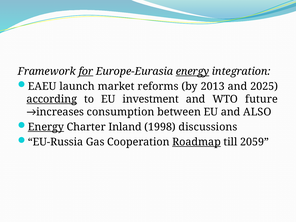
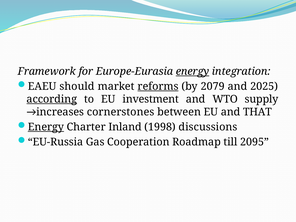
for underline: present -> none (86, 71)
launch: launch -> should (77, 86)
reforms underline: none -> present (158, 86)
2013: 2013 -> 2079 (213, 86)
future: future -> supply (262, 99)
consumption: consumption -> cornerstones (121, 112)
ALSO: ALSO -> THAT (257, 112)
Roadmap underline: present -> none (197, 142)
2059: 2059 -> 2095 (254, 142)
